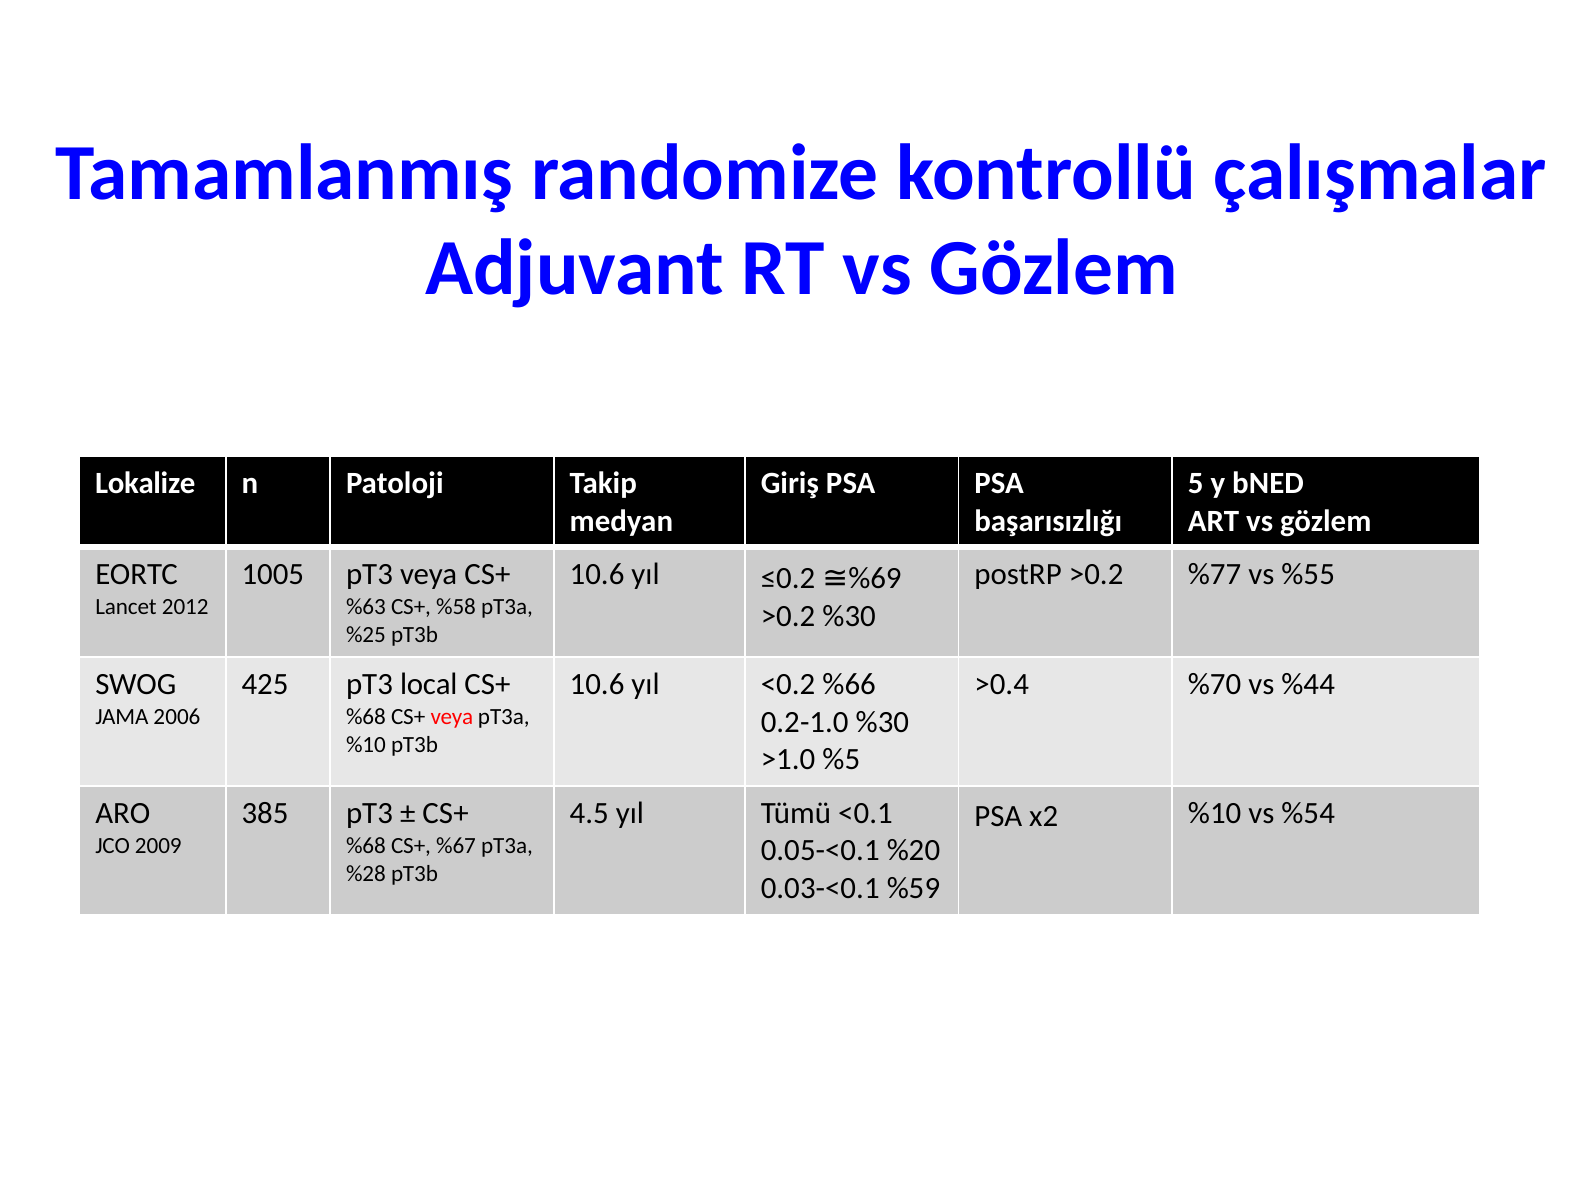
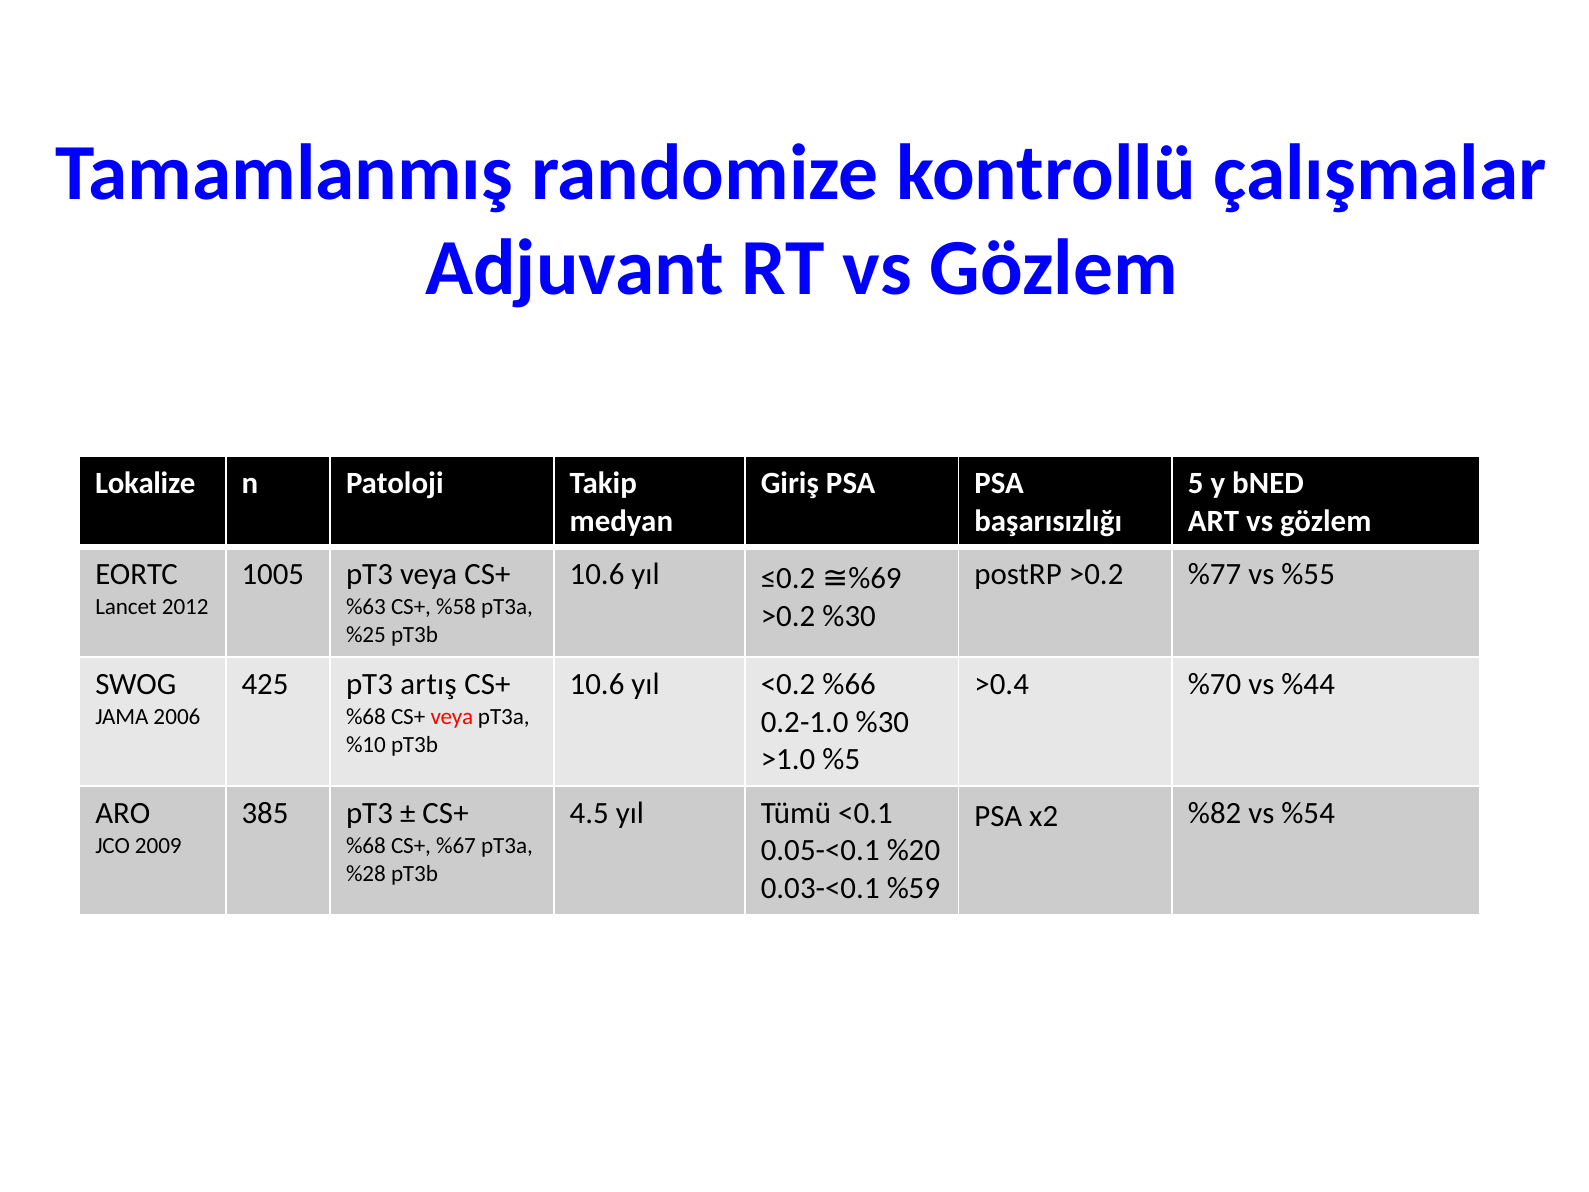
local: local -> artış (428, 684)
x2 %10: %10 -> %82 (1215, 813)
